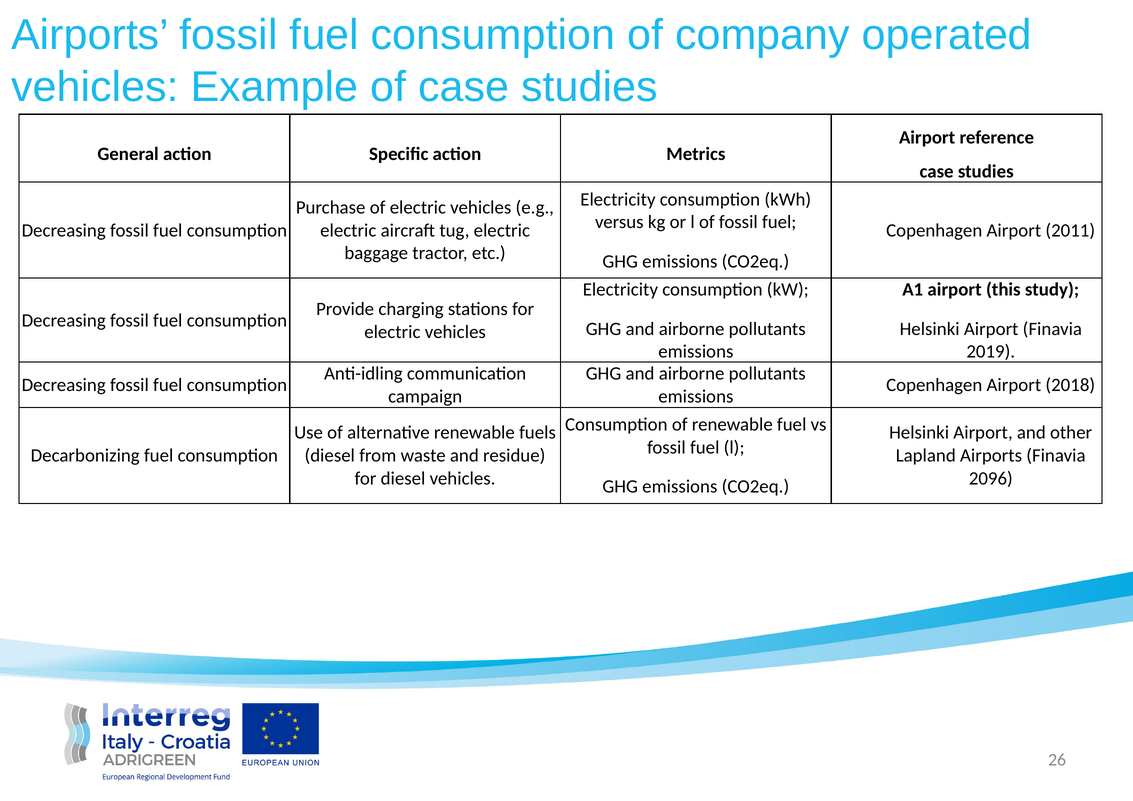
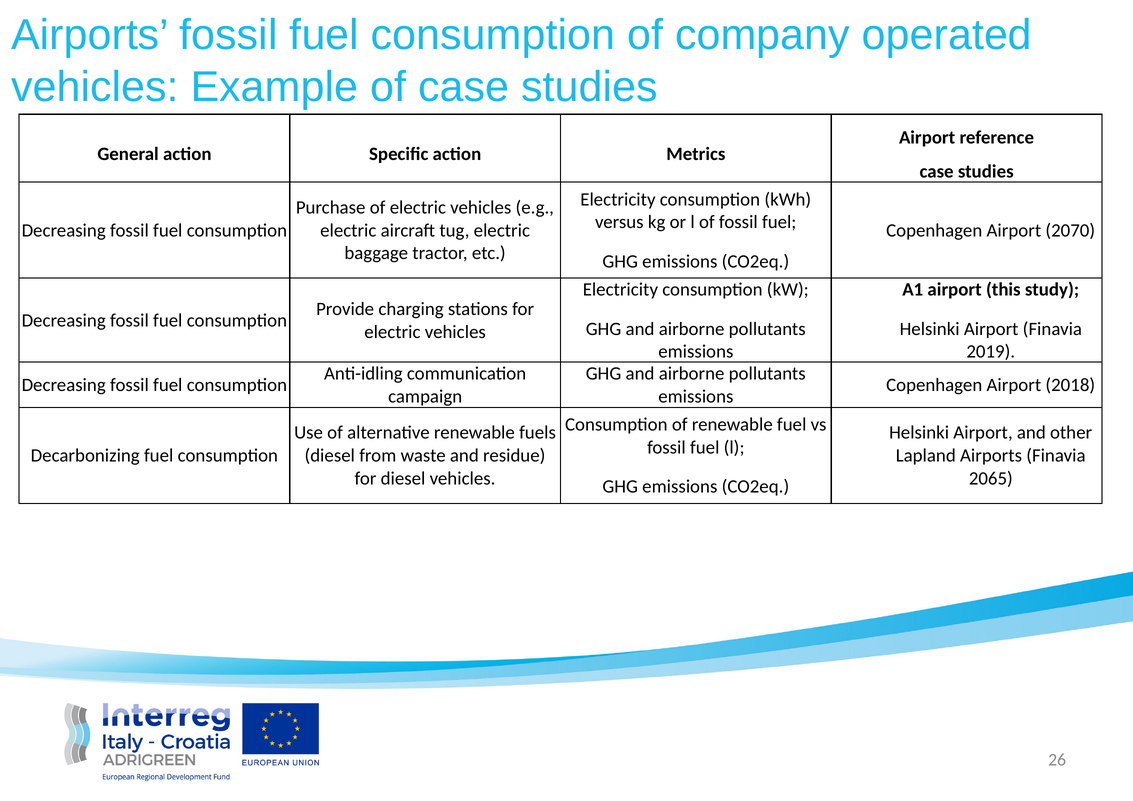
2011: 2011 -> 2070 (1070, 230)
2096: 2096 -> 2065 (991, 479)
